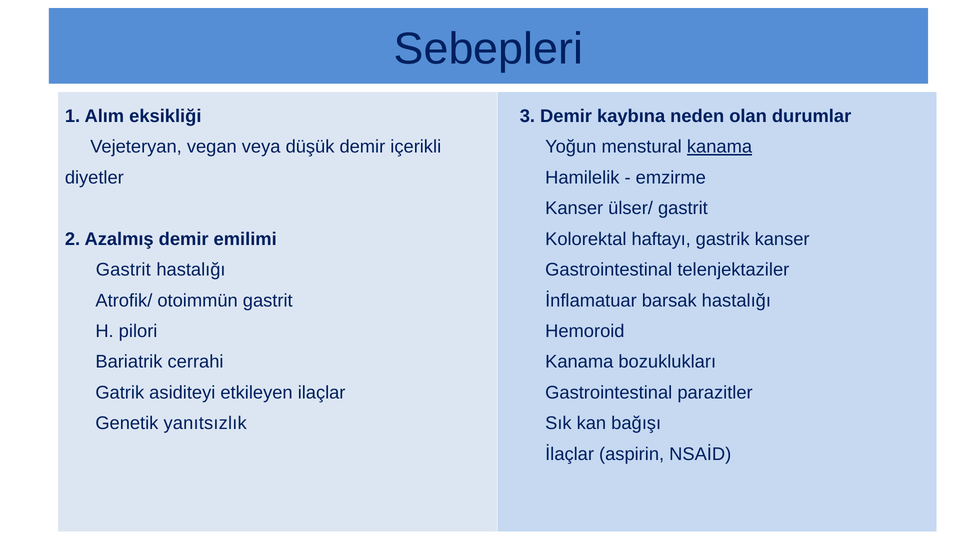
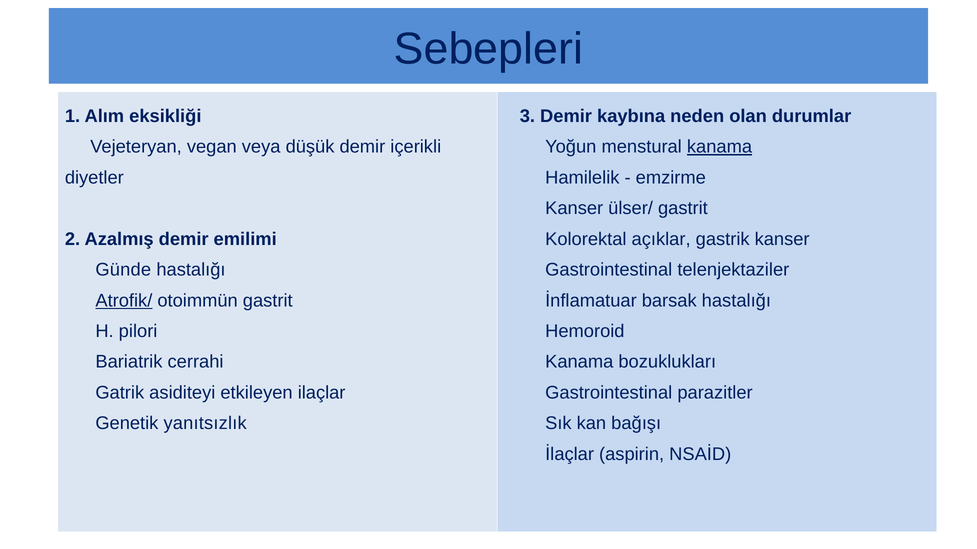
haftayı: haftayı -> açıklar (661, 239)
Gastrit: Gastrit -> Günde (123, 270)
Atrofik/ underline: none -> present (124, 301)
